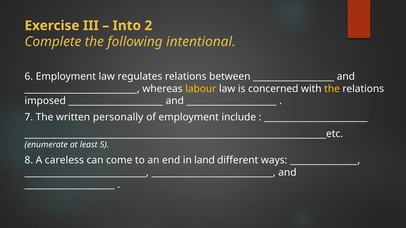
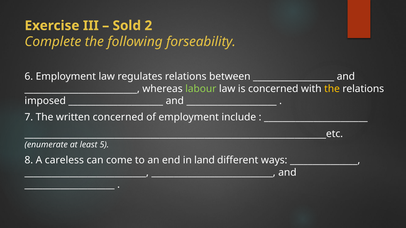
Into: Into -> Sold (127, 26)
intentional: intentional -> forseability (201, 42)
labour colour: yellow -> light green (201, 89)
written personally: personally -> concerned (118, 117)
